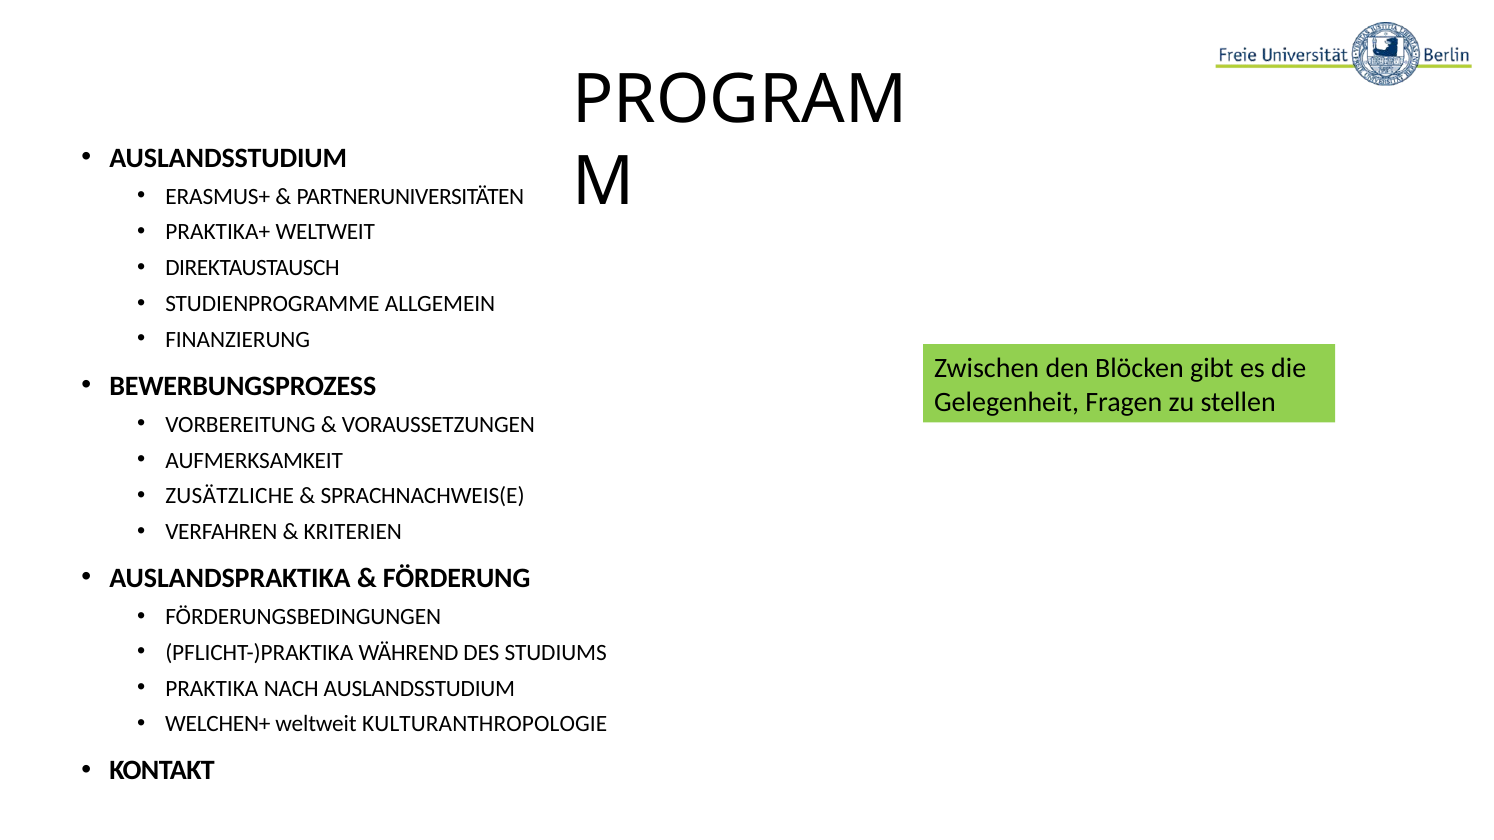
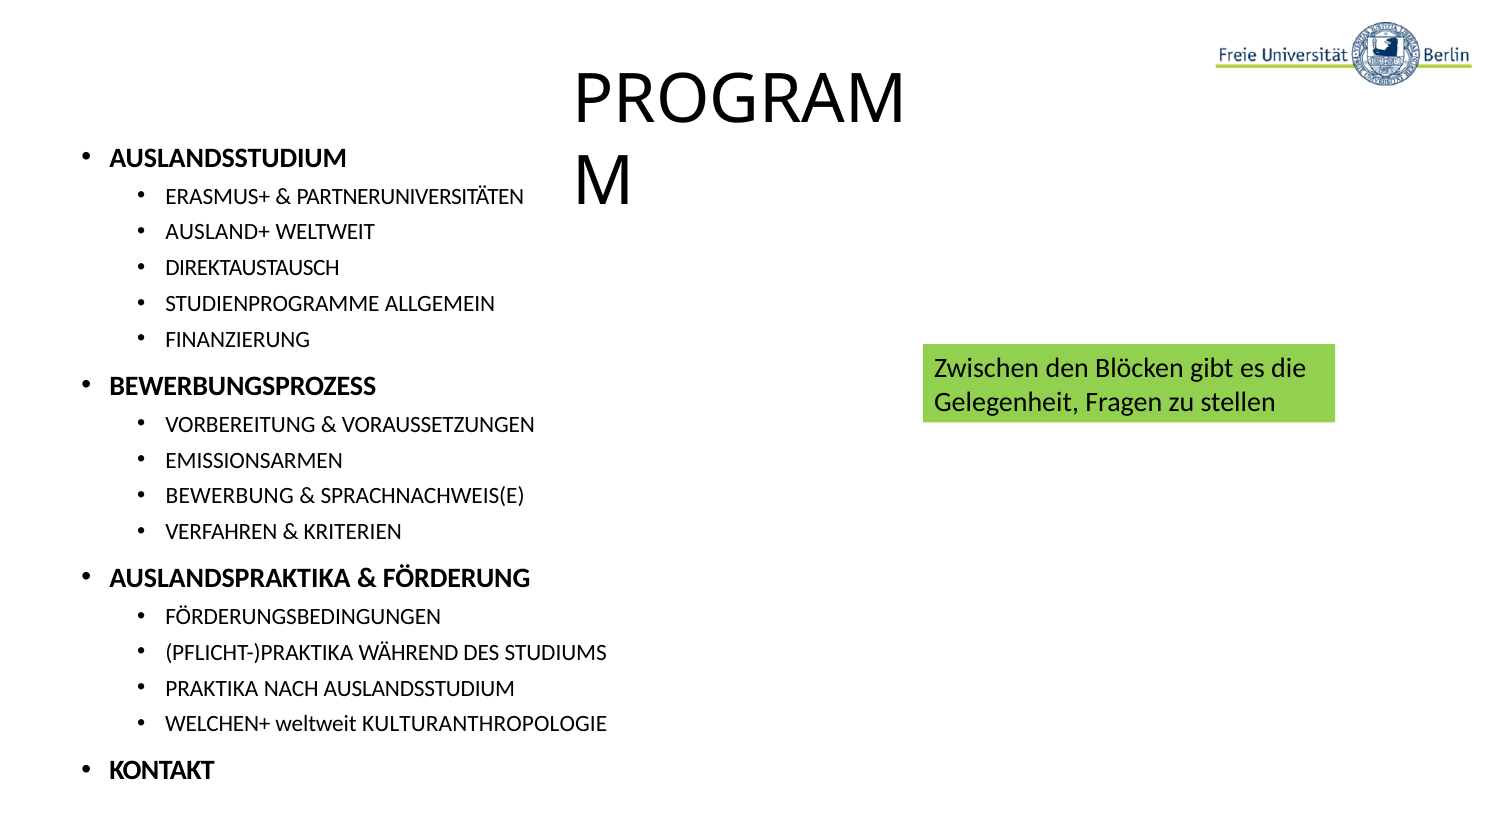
PRAKTIKA+: PRAKTIKA+ -> AUSLAND+ (218, 232)
AUFMERKSAMKEIT: AUFMERKSAMKEIT -> EMISSIONSARMEN (254, 461)
ZUSÄTZLICHE: ZUSÄTZLICHE -> BEWERBUNG (230, 496)
